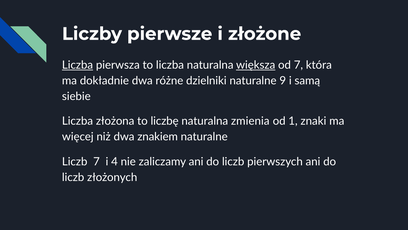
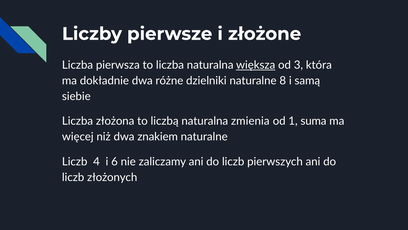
Liczba underline: present -> none (77, 65)
od 7: 7 -> 3 (298, 65)
9: 9 -> 8 (283, 81)
liczbę: liczbę -> liczbą (165, 121)
znaki: znaki -> suma (313, 121)
Liczb 7: 7 -> 4 (97, 161)
4: 4 -> 6 (115, 161)
